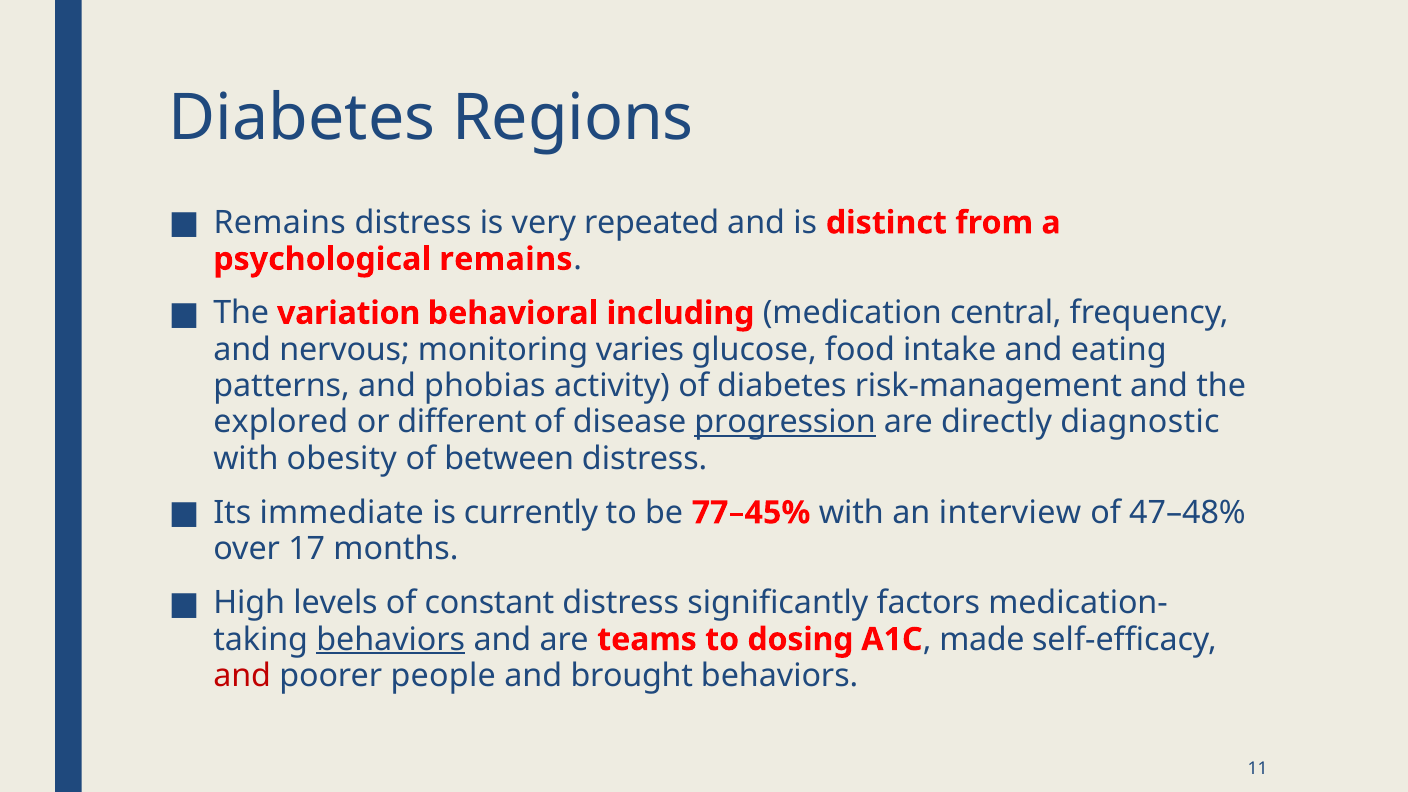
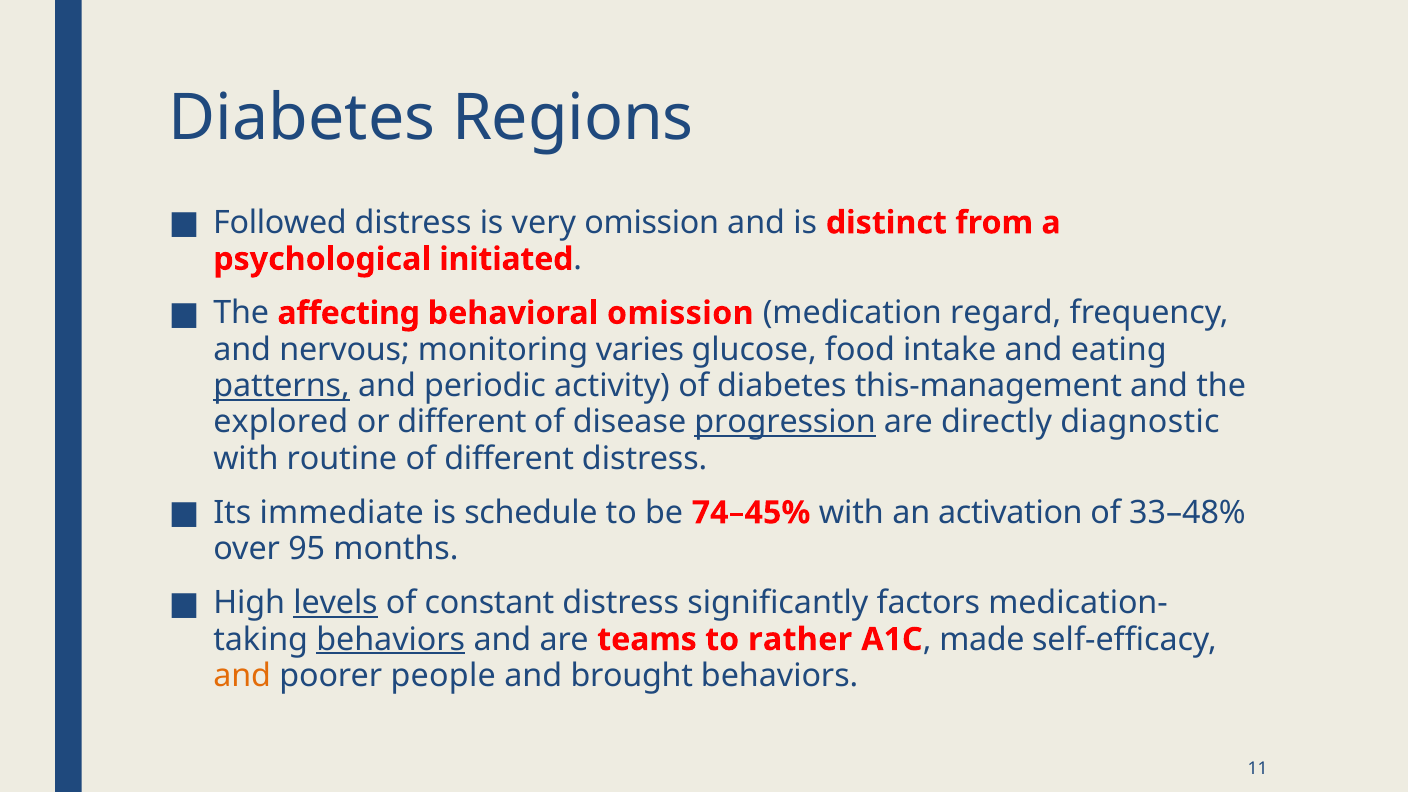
Remains: Remains -> Followed (280, 223)
very repeated: repeated -> omission (652, 223)
psychological remains: remains -> initiated (506, 259)
variation: variation -> affecting (349, 313)
behavioral including: including -> omission (680, 313)
central: central -> regard (1006, 313)
patterns underline: none -> present (282, 386)
phobias: phobias -> periodic (485, 386)
risk-management: risk-management -> this-management (988, 386)
obesity: obesity -> routine (342, 459)
of between: between -> different (509, 459)
currently: currently -> schedule (531, 513)
77–45%: 77–45% -> 74–45% (751, 513)
interview: interview -> activation (1010, 513)
47–48%: 47–48% -> 33–48% (1187, 513)
17: 17 -> 95 (307, 549)
levels underline: none -> present (336, 603)
dosing: dosing -> rather (800, 639)
and colour: red -> orange (242, 676)
